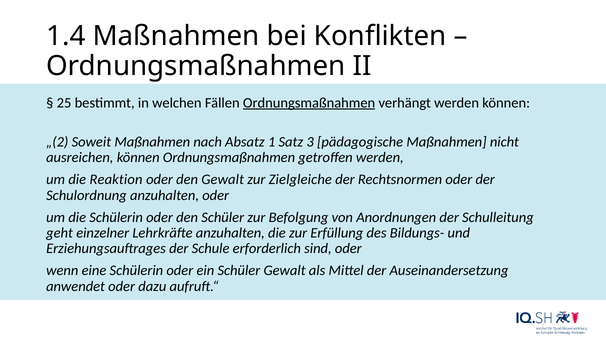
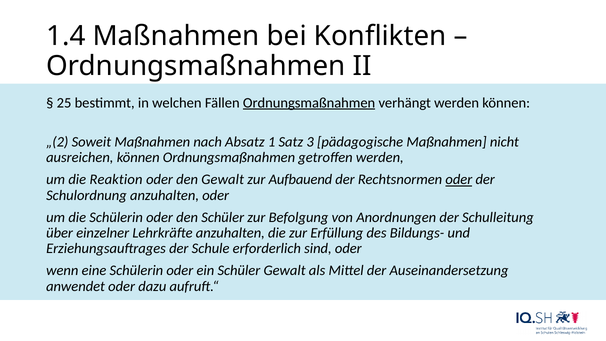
Zielgleiche: Zielgleiche -> Aufbauend (300, 180)
oder underline: none -> present (459, 180)
geht: geht -> über (60, 233)
